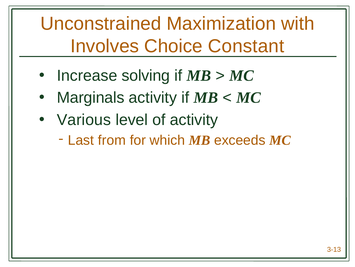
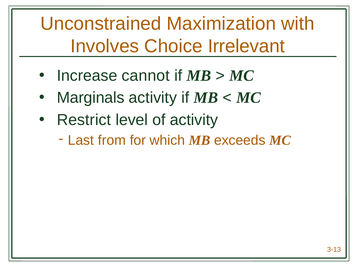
Constant: Constant -> Irrelevant (246, 46)
solving: solving -> cannot (146, 75)
Various: Various -> Restrict (84, 120)
